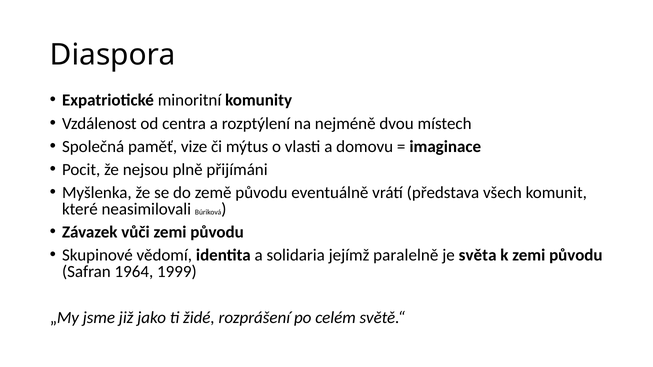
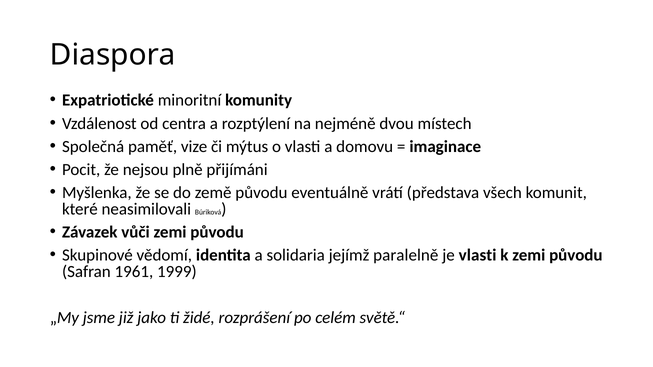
je světa: světa -> vlasti (478, 255)
1964: 1964 -> 1961 (134, 272)
